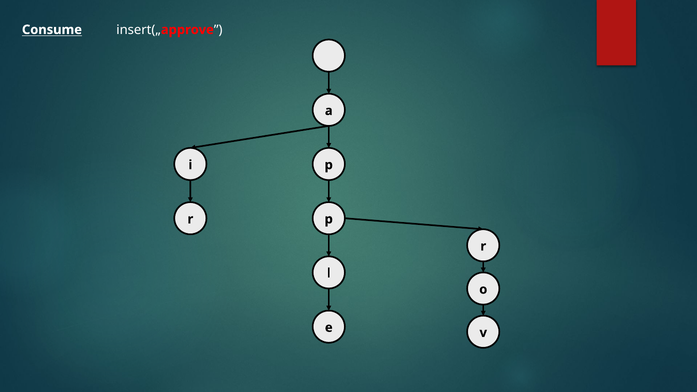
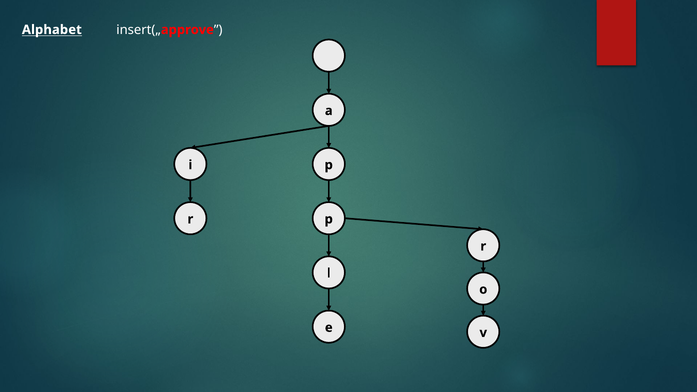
Consume: Consume -> Alphabet (52, 30)
